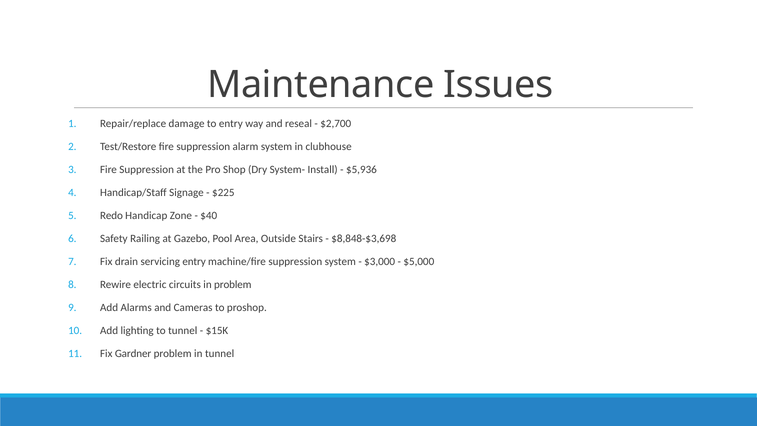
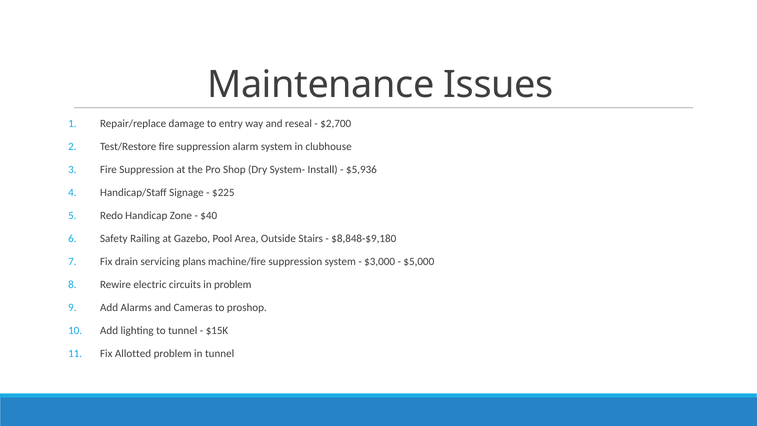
$8,848-$3,698: $8,848-$3,698 -> $8,848-$9,180 (364, 238)
servicing entry: entry -> plans (194, 261)
Gardner: Gardner -> Allotted (133, 353)
